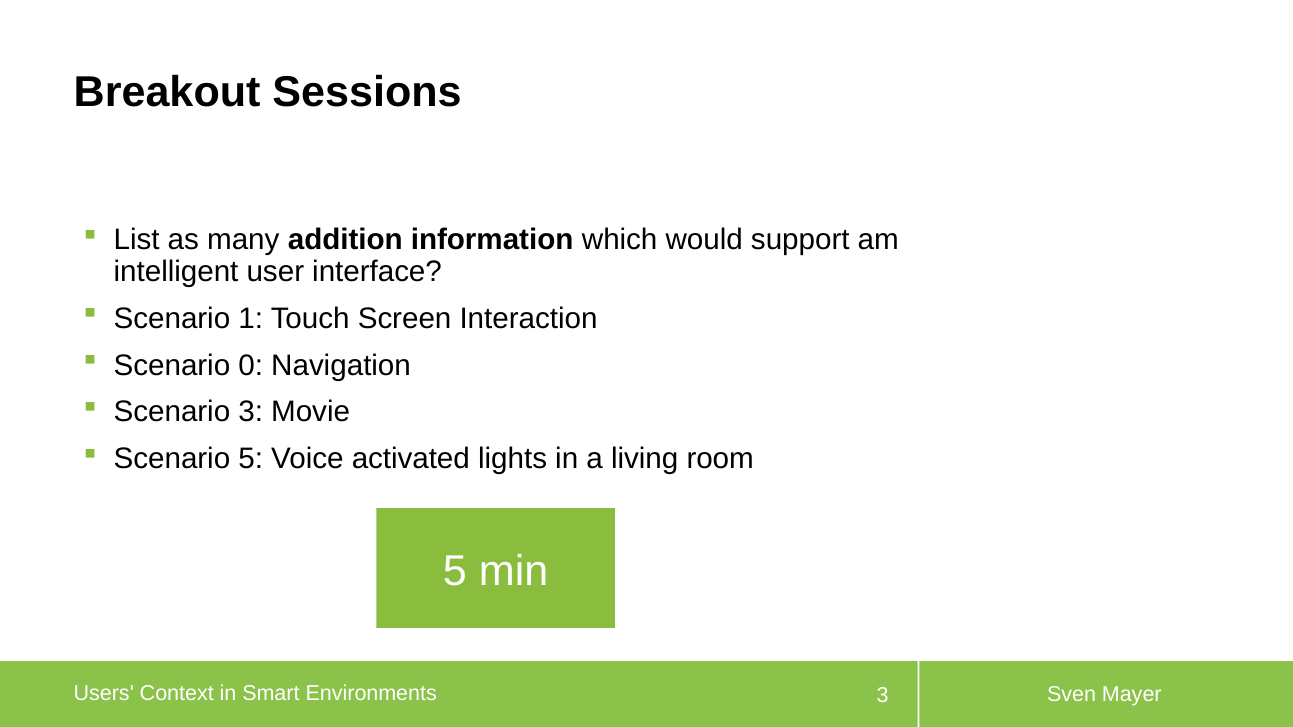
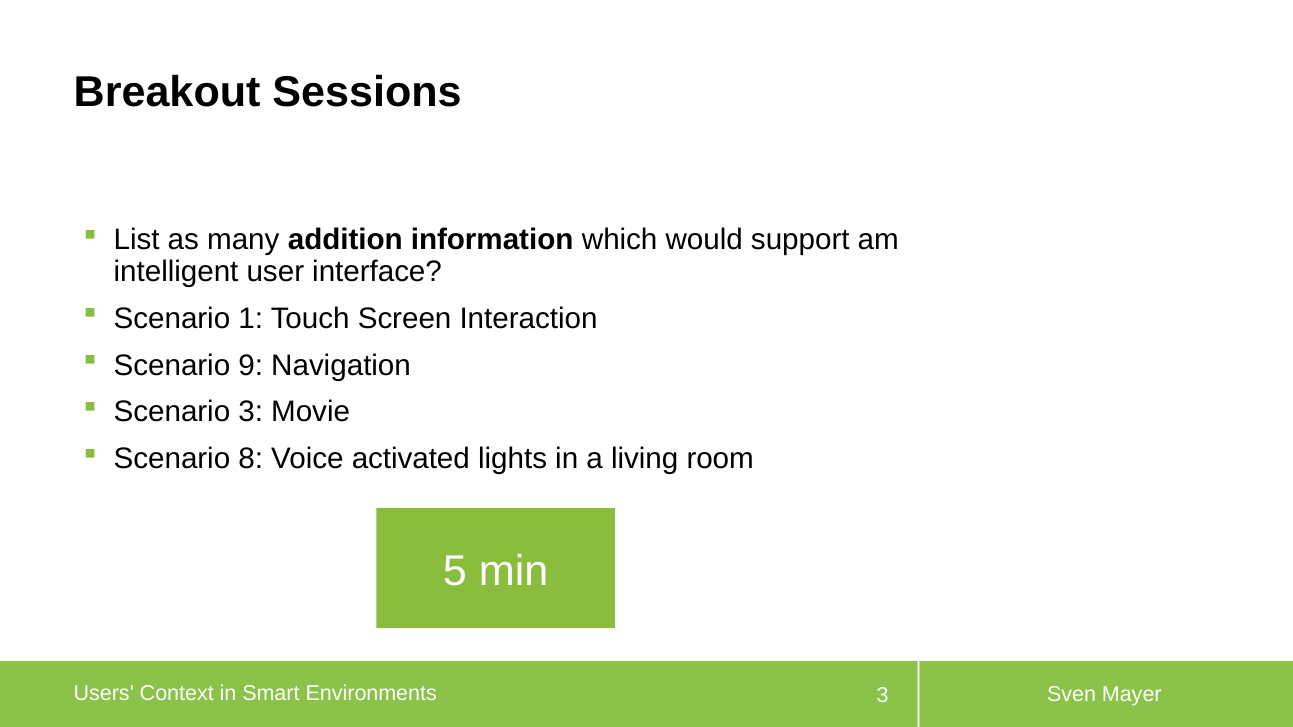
0: 0 -> 9 (251, 365)
Scenario 5: 5 -> 8 (251, 459)
